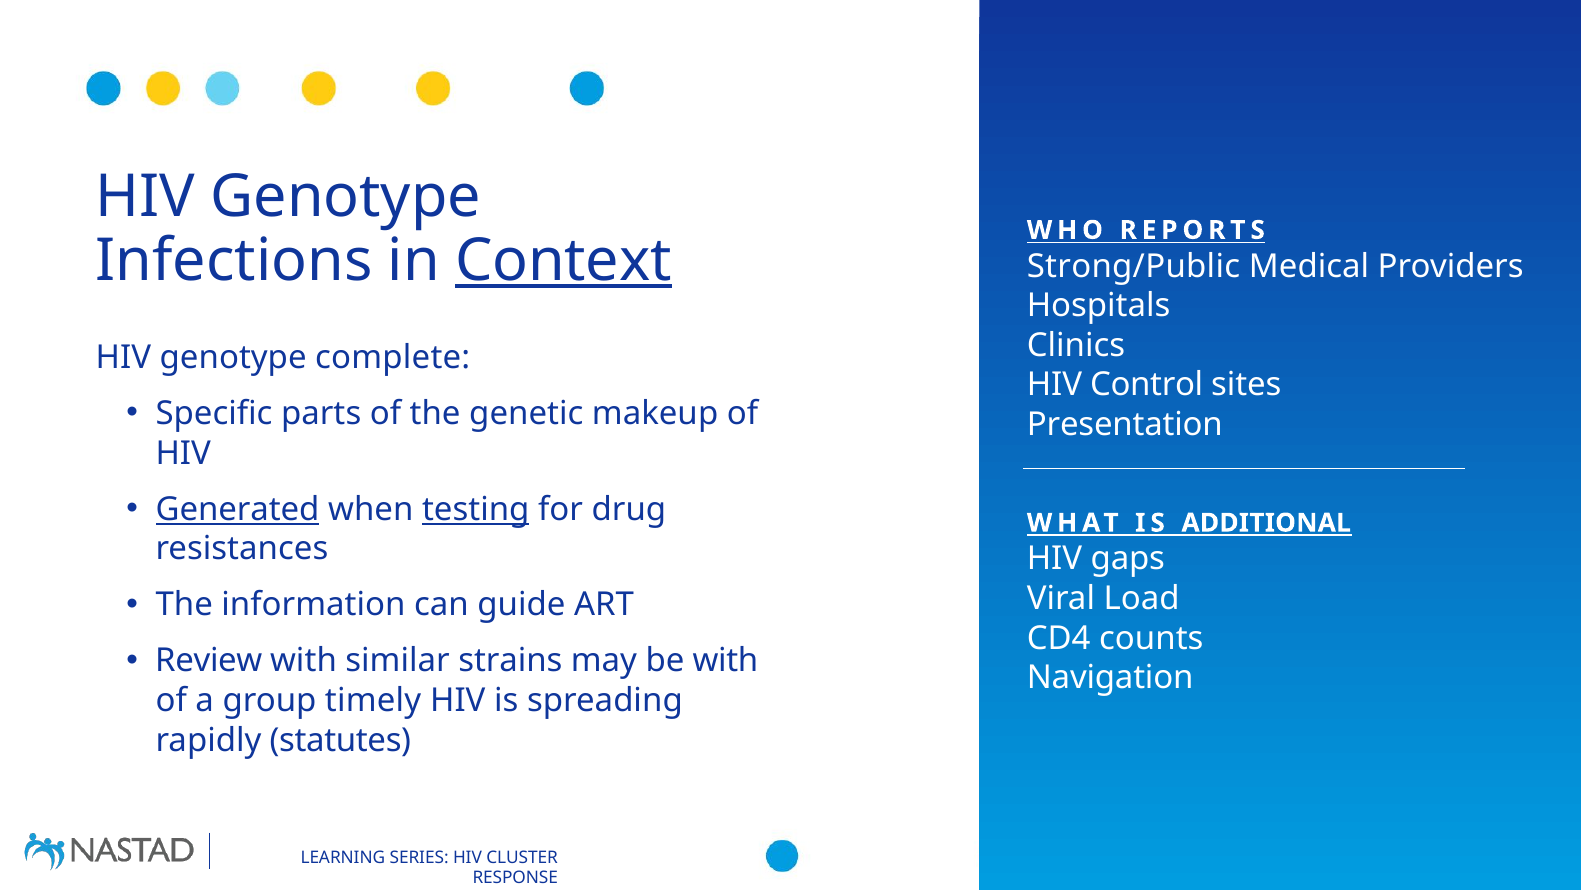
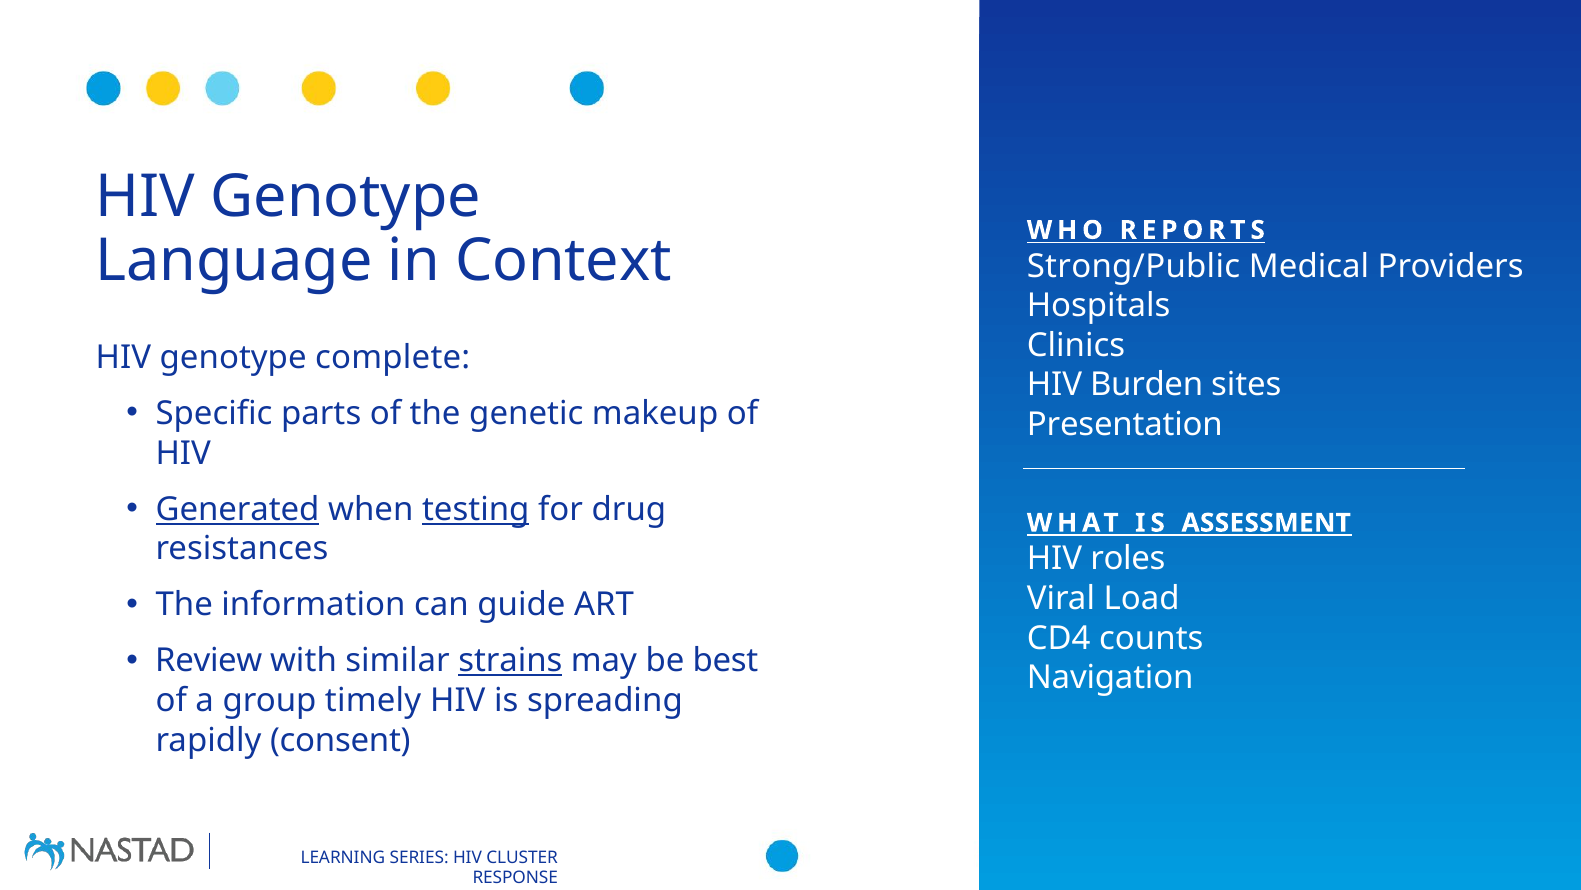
Infections: Infections -> Language (234, 260)
Context underline: present -> none (564, 260)
Control: Control -> Burden (1147, 385)
ADDITIONAL: ADDITIONAL -> ASSESSMENT (1266, 523)
gaps: gaps -> roles (1128, 559)
strains underline: none -> present (510, 661)
be with: with -> best (725, 661)
statutes: statutes -> consent (340, 740)
